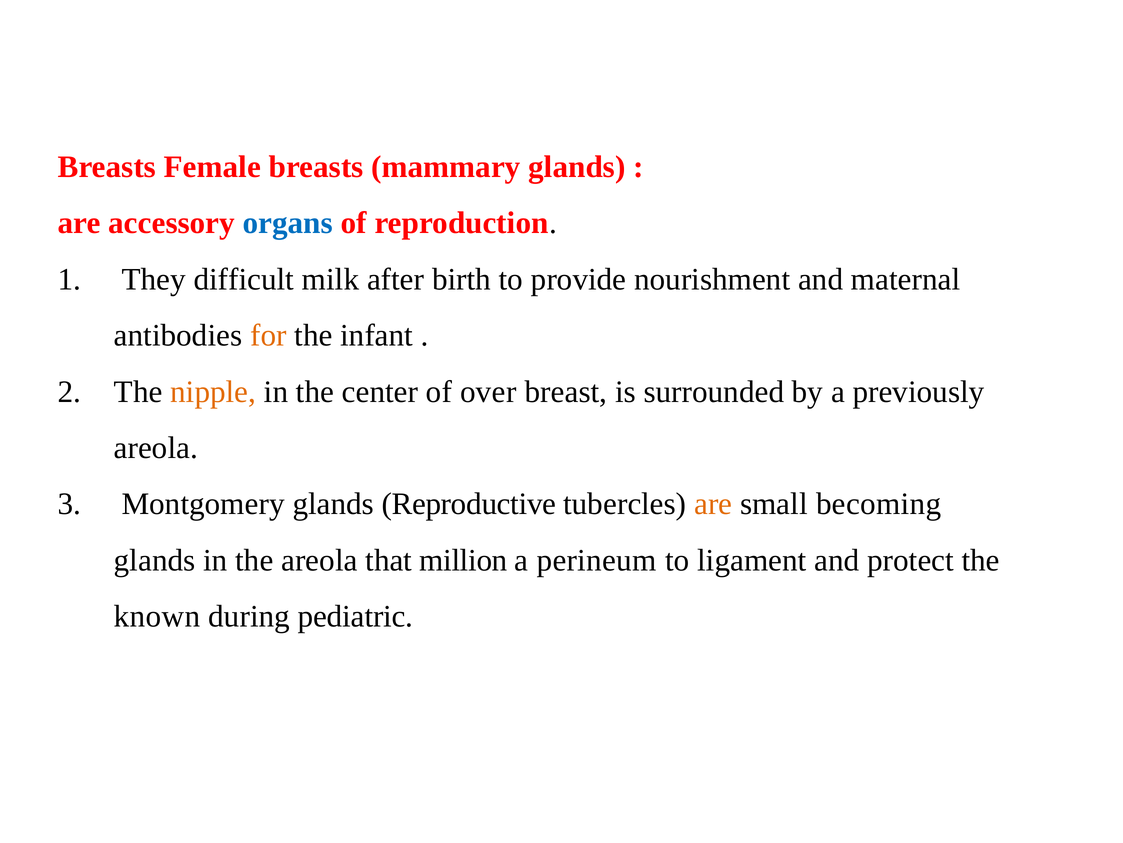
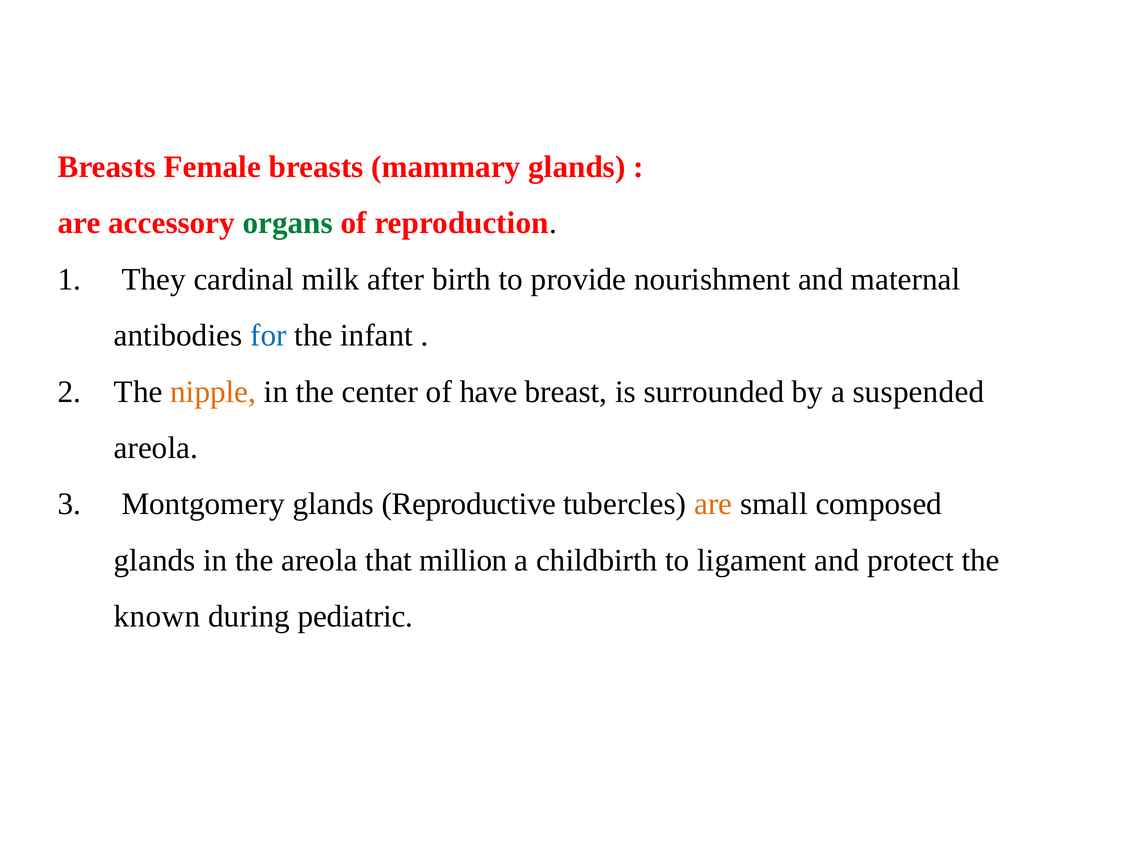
organs colour: blue -> green (288, 223)
difficult: difficult -> cardinal (244, 279)
for colour: orange -> blue (268, 335)
over: over -> have (489, 391)
previously: previously -> suspended (918, 391)
becoming: becoming -> composed (879, 504)
perineum: perineum -> childbirth (597, 560)
